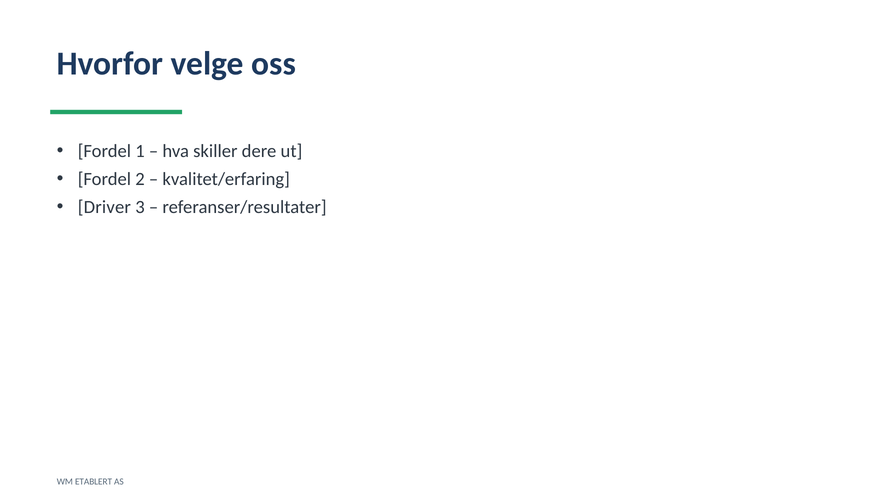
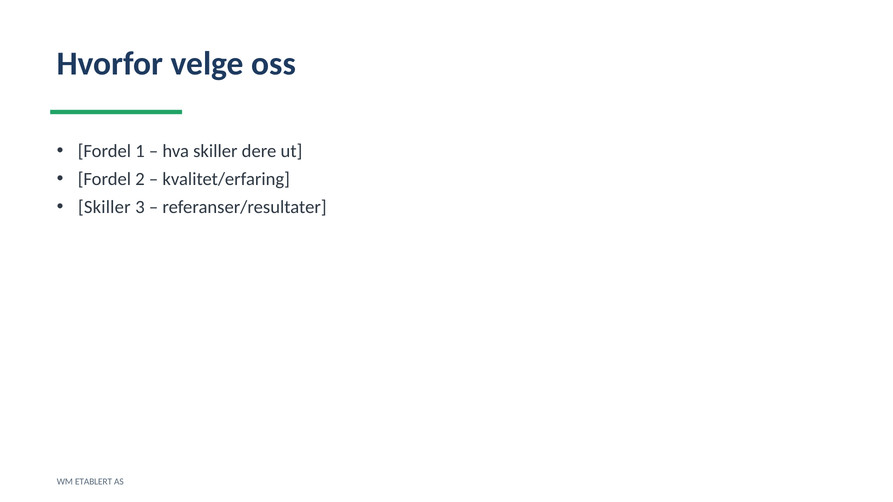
Driver: Driver -> Skiller (104, 207)
